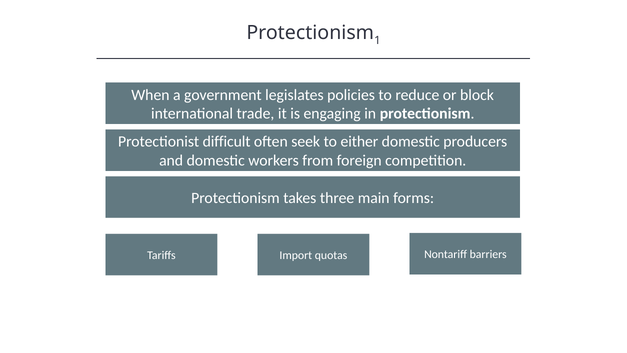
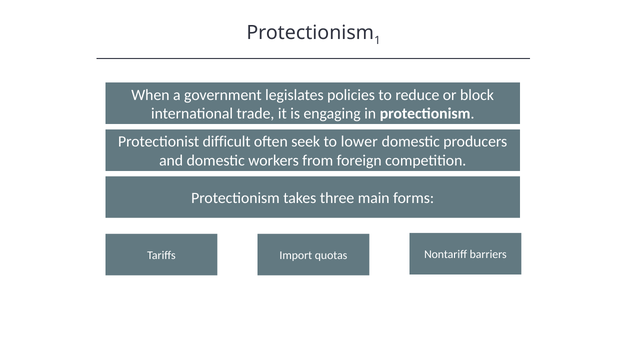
either: either -> lower (359, 142)
